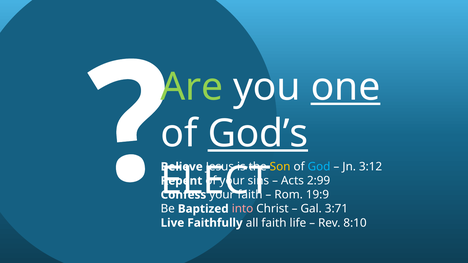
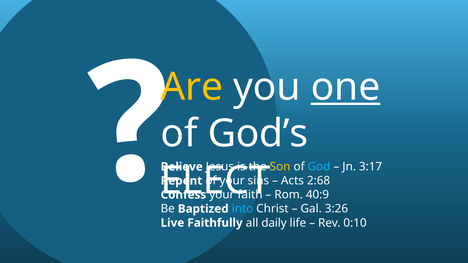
Are colour: light green -> yellow (192, 87)
God’s underline: present -> none (258, 134)
3:12: 3:12 -> 3:17 (371, 167)
2:99: 2:99 -> 2:68 (319, 181)
19:9: 19:9 -> 40:9 (317, 195)
into colour: pink -> light blue (243, 209)
3:71: 3:71 -> 3:26 (336, 209)
all faith: faith -> daily (274, 223)
8:10: 8:10 -> 0:10 (355, 223)
